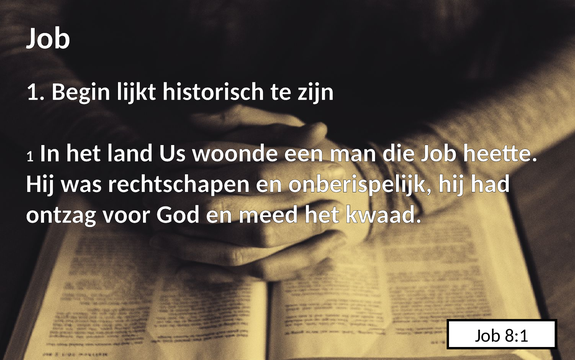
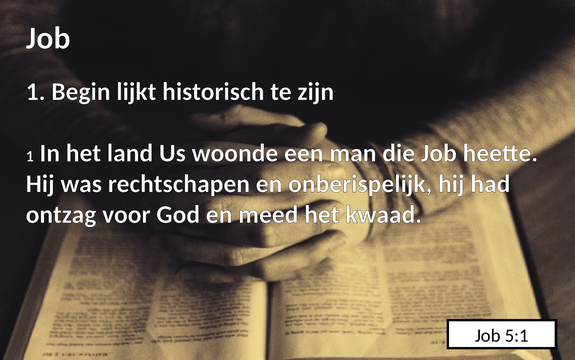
8:1: 8:1 -> 5:1 (517, 335)
